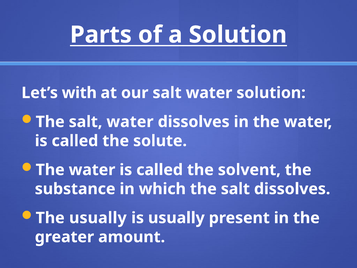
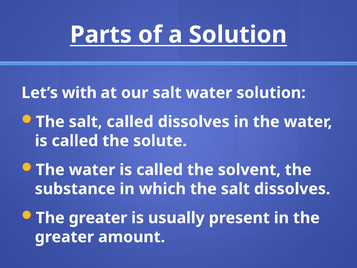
The salt water: water -> called (130, 122)
usually: usually -> greater (98, 218)
